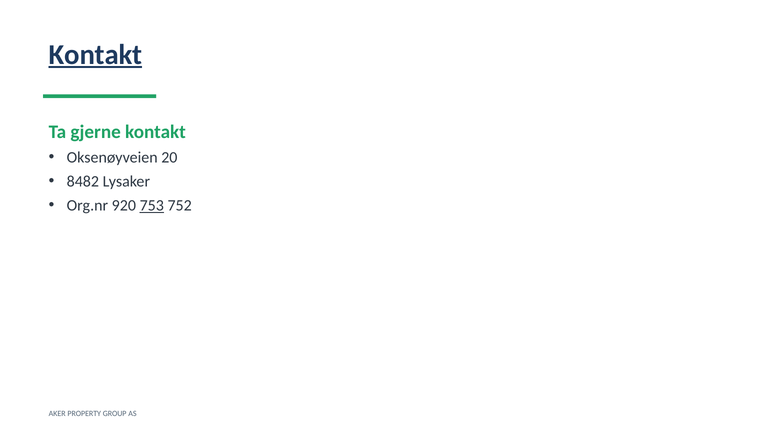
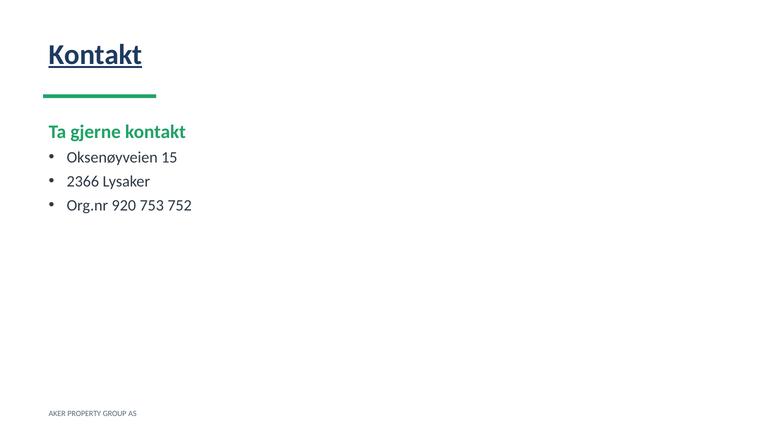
20: 20 -> 15 (169, 158)
8482: 8482 -> 2366 (83, 181)
753 underline: present -> none (152, 205)
